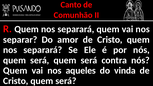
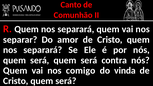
aqueles: aqueles -> comigo (81, 71)
